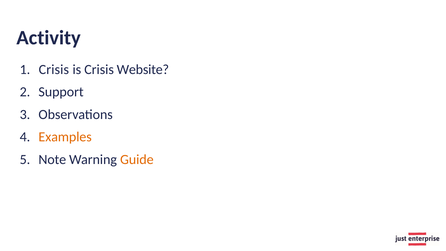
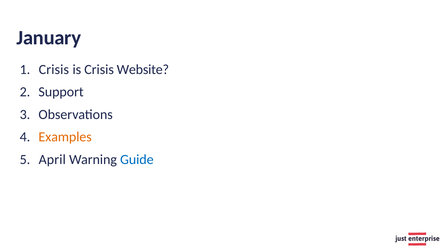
Activity: Activity -> January (49, 38)
Note: Note -> April (52, 159)
Guide colour: orange -> blue (137, 159)
